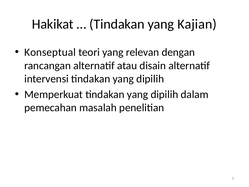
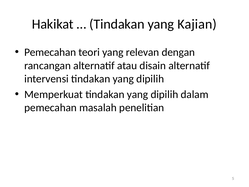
Konseptual: Konseptual -> Pemecahan (50, 52)
